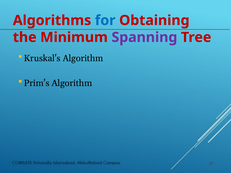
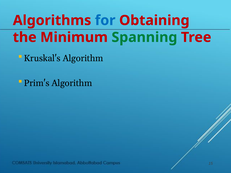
Spanning colour: purple -> green (144, 37)
